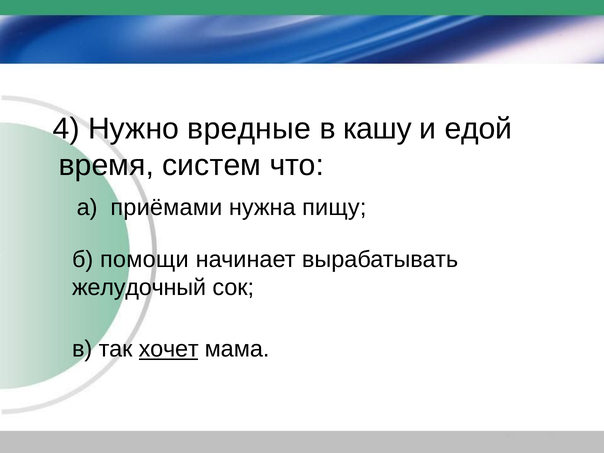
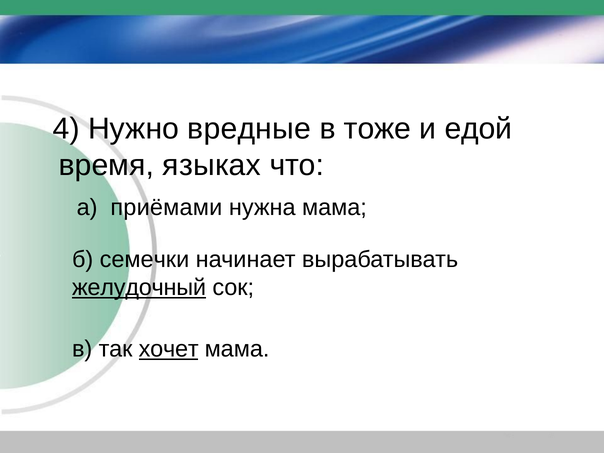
кашу: кашу -> тоже (378, 129)
систем: систем -> языках (212, 165)
нужна пищу: пищу -> мама (334, 207)
помощи: помощи -> семечки (144, 259)
желудочный underline: none -> present (139, 288)
